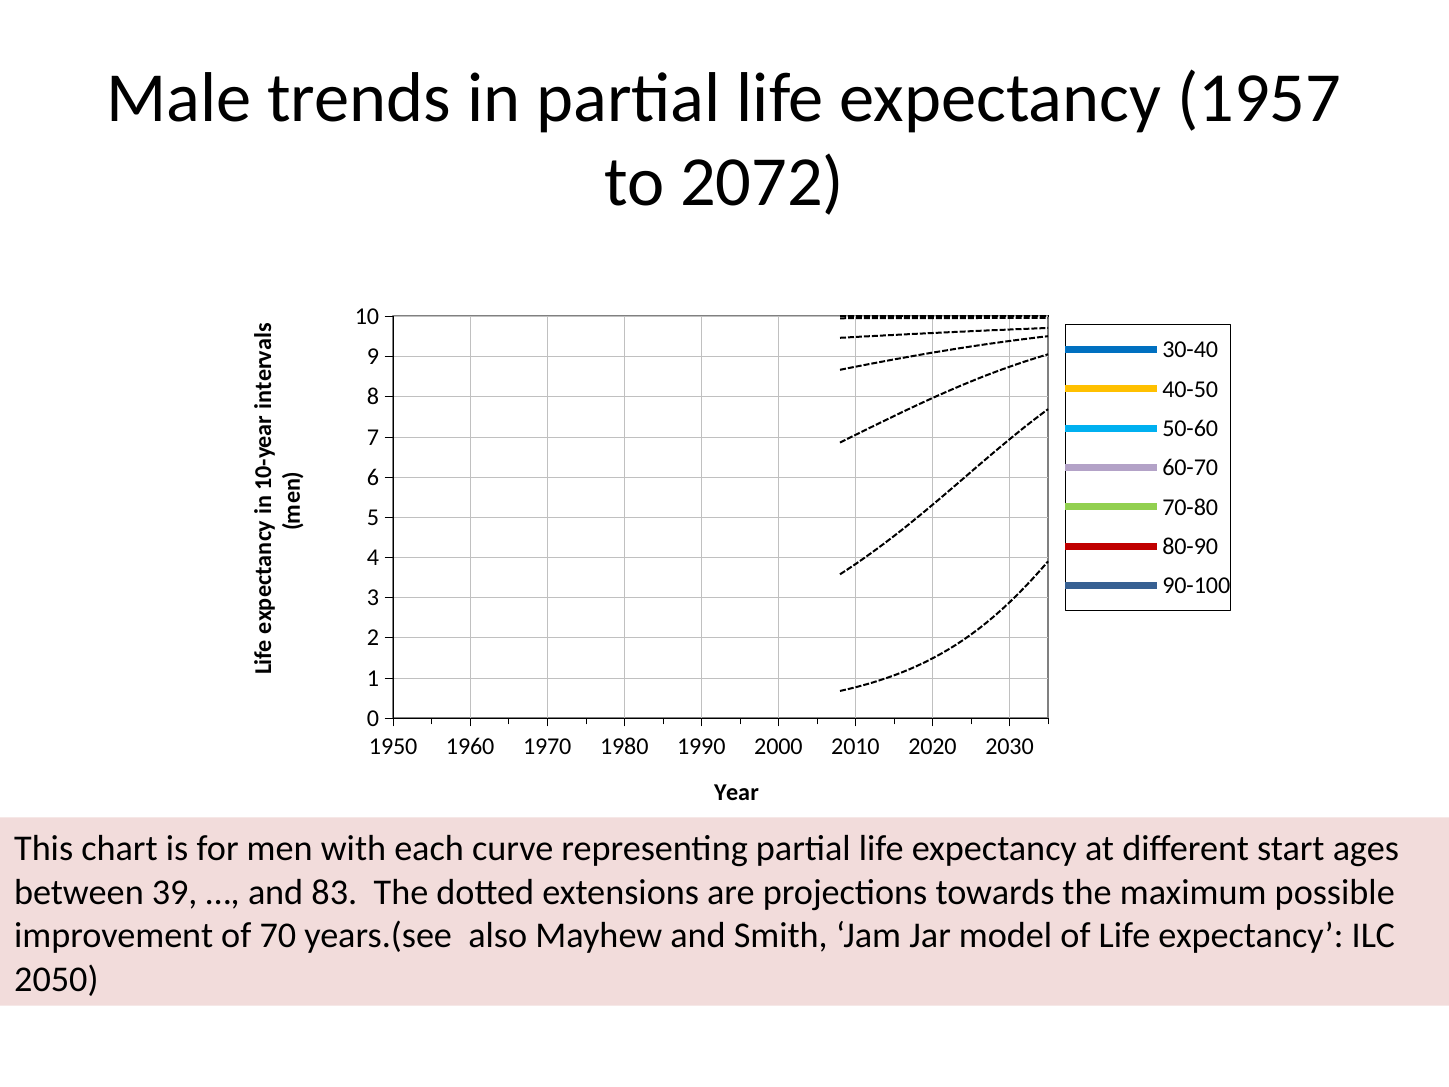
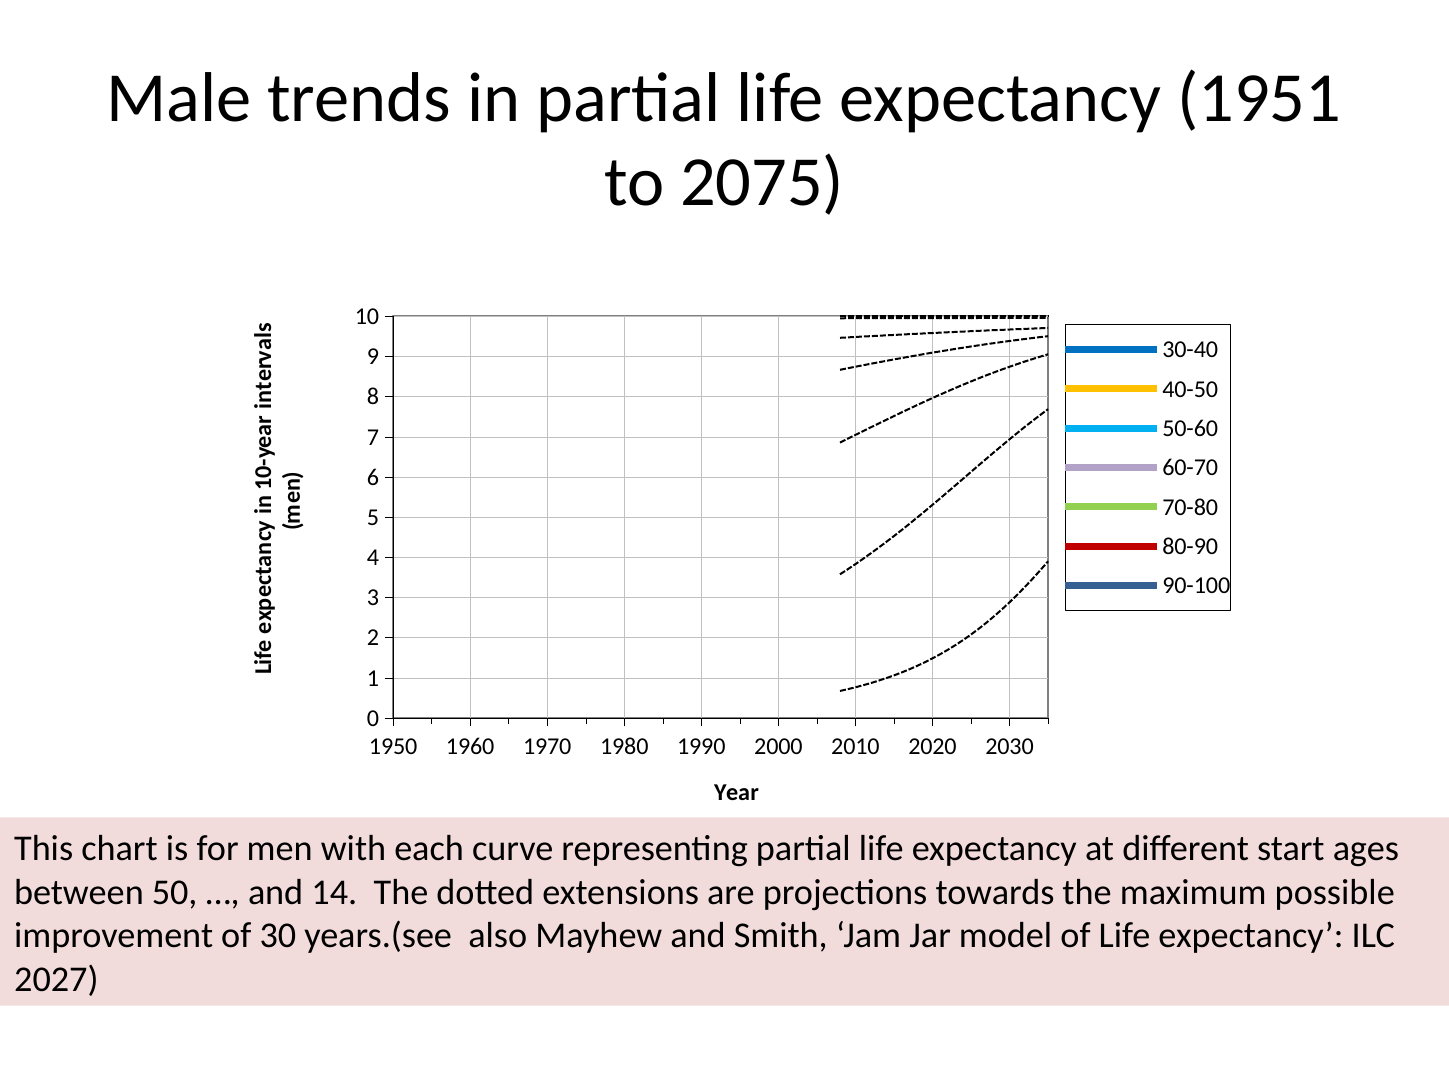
1957: 1957 -> 1951 (1259, 98)
2072: 2072 -> 2075 (762, 182)
39: 39 -> 50 (175, 892)
83: 83 -> 14 (334, 892)
70: 70 -> 30 (278, 936)
2050: 2050 -> 2027 (56, 979)
